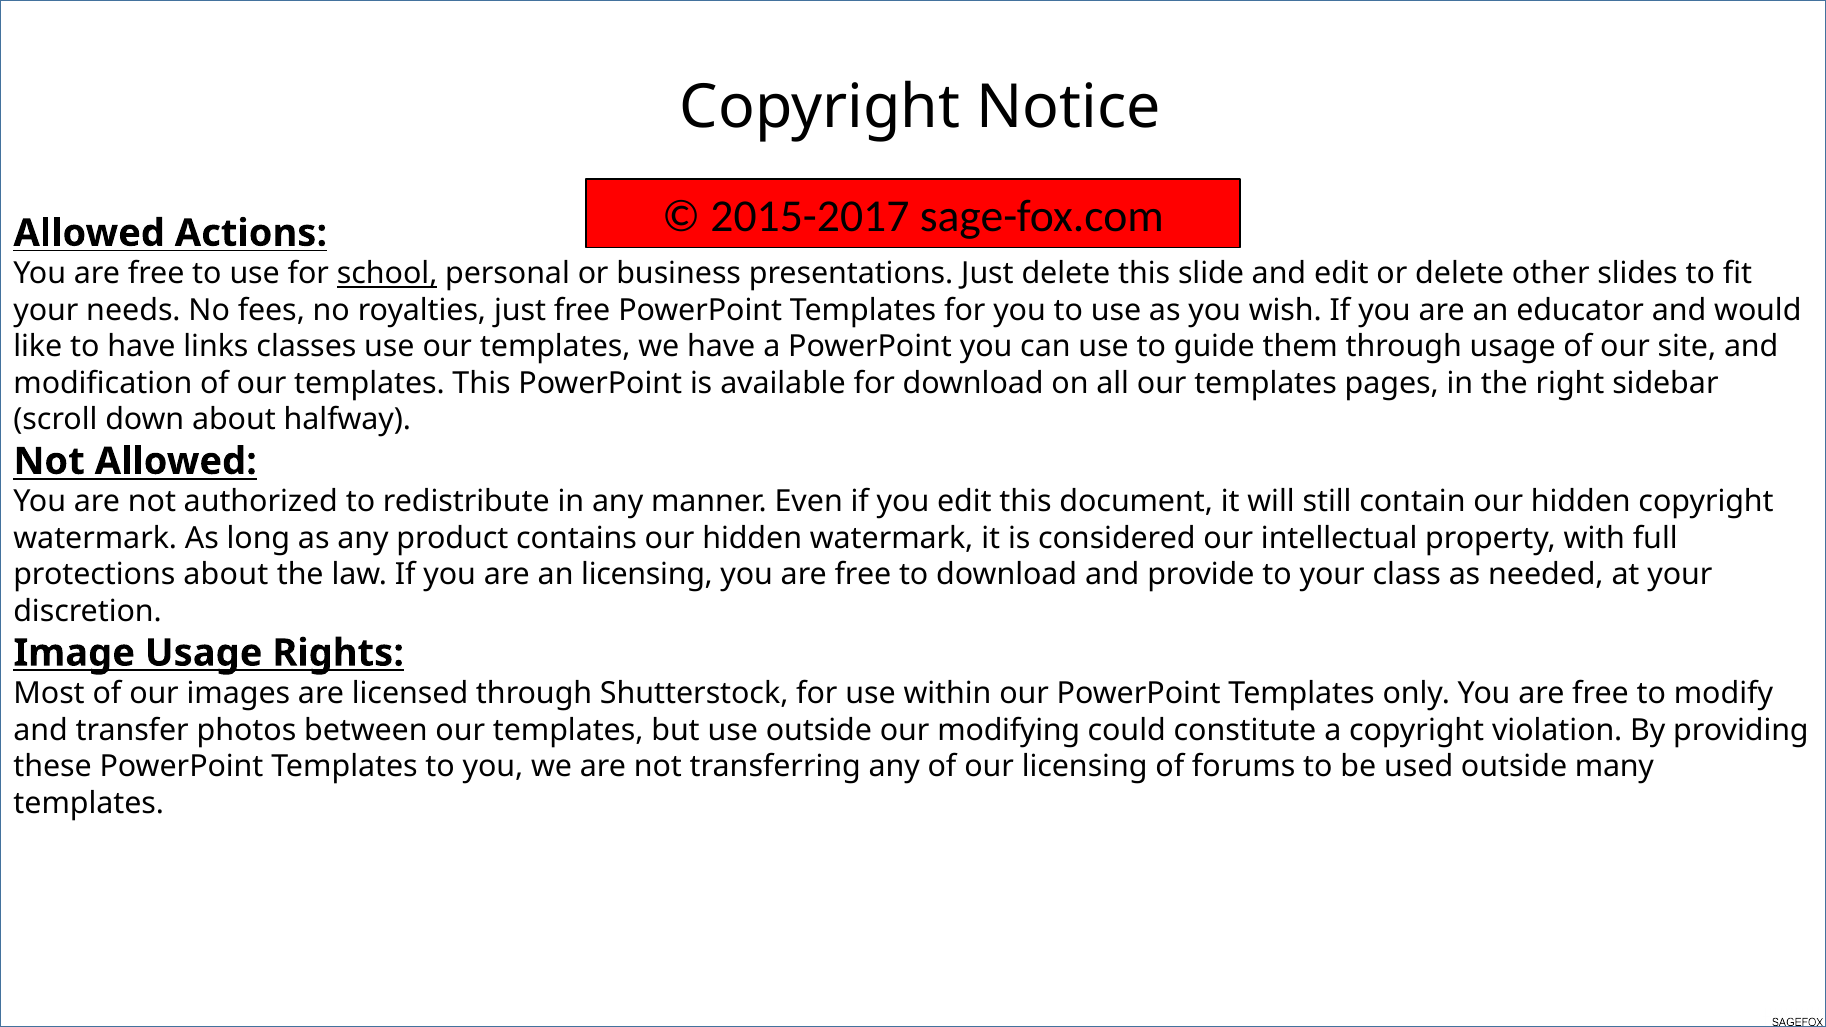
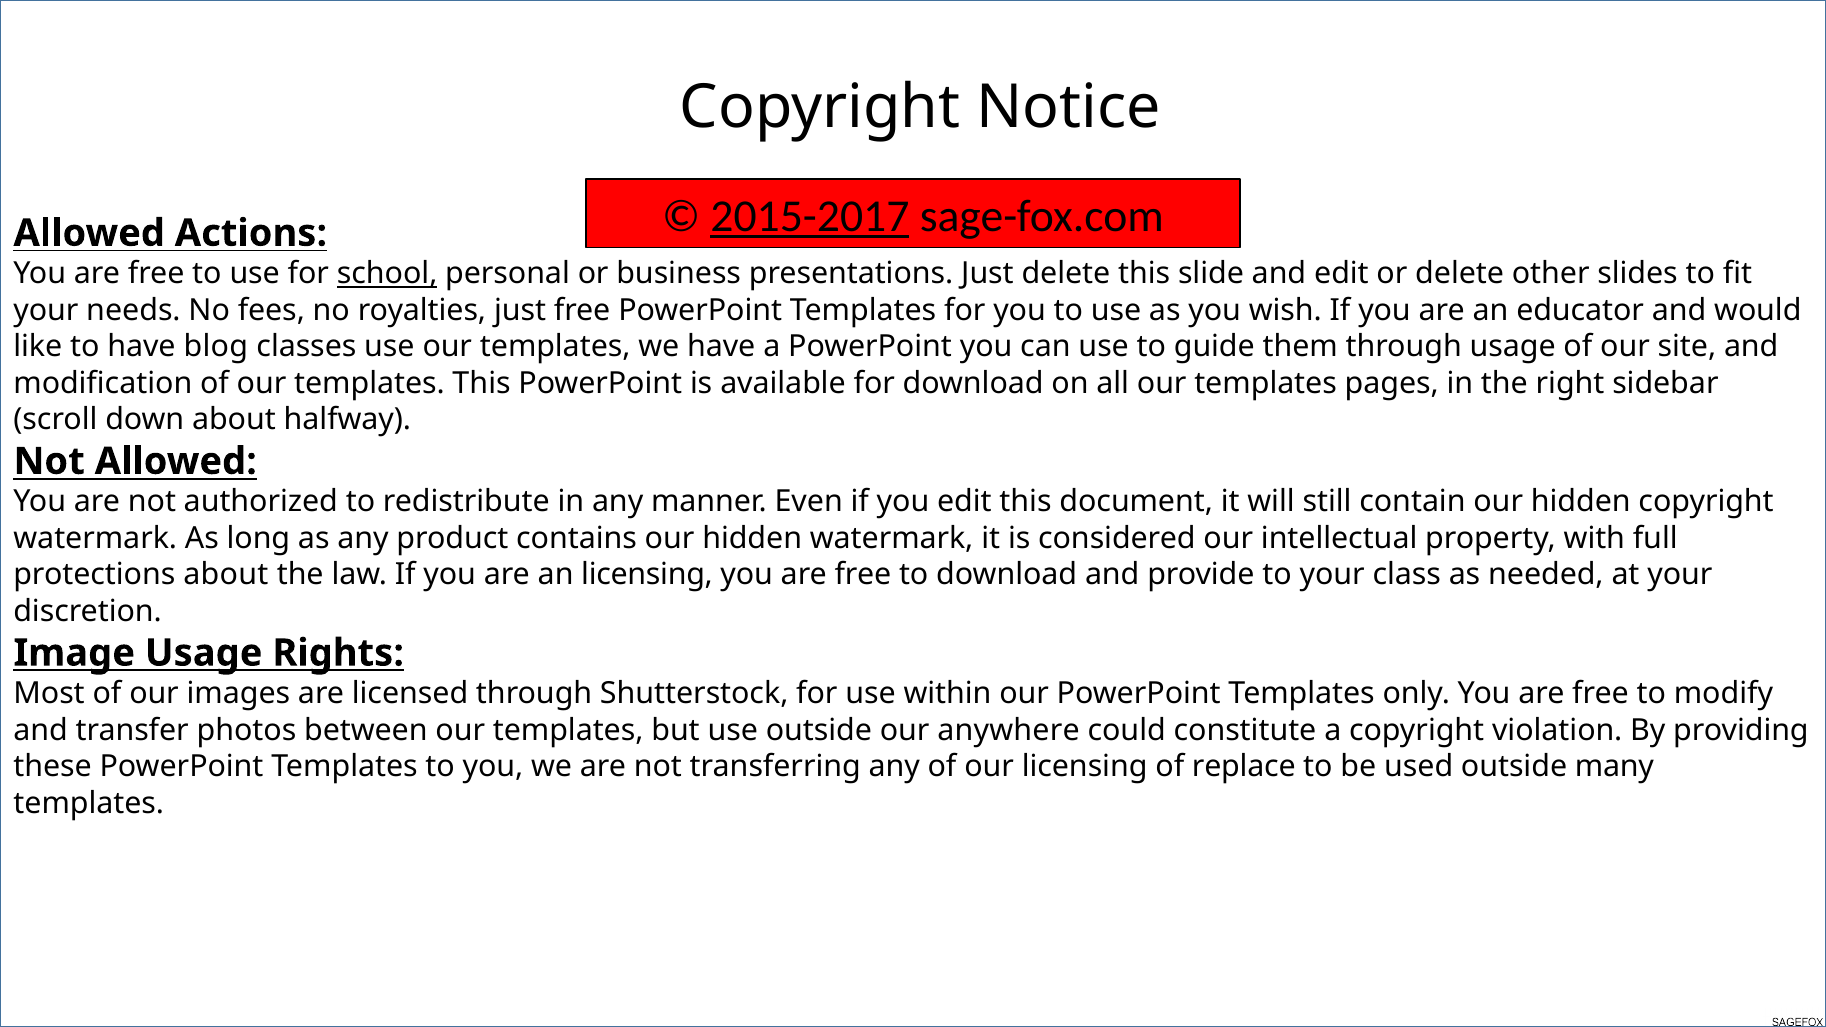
2015-2017 underline: none -> present (810, 217)
links: links -> blog (216, 347)
modifying: modifying -> anywhere (1009, 730)
forums: forums -> replace (1244, 767)
